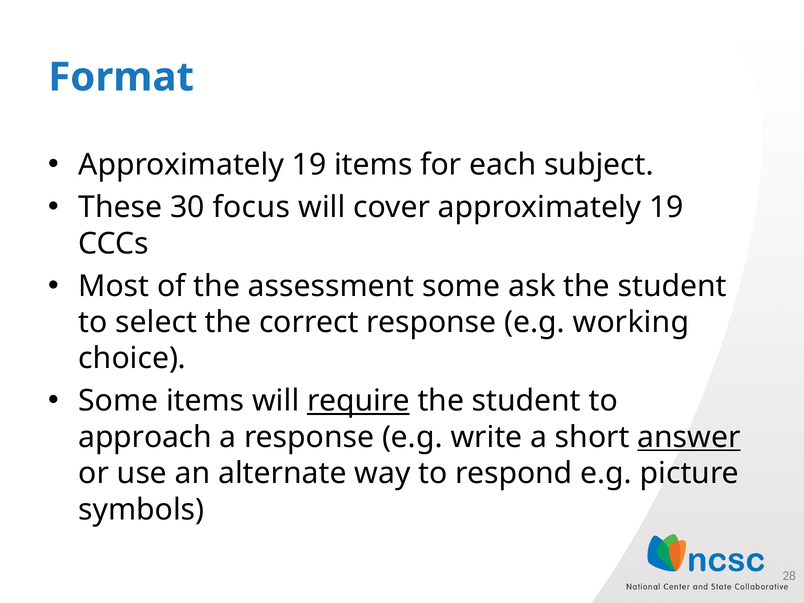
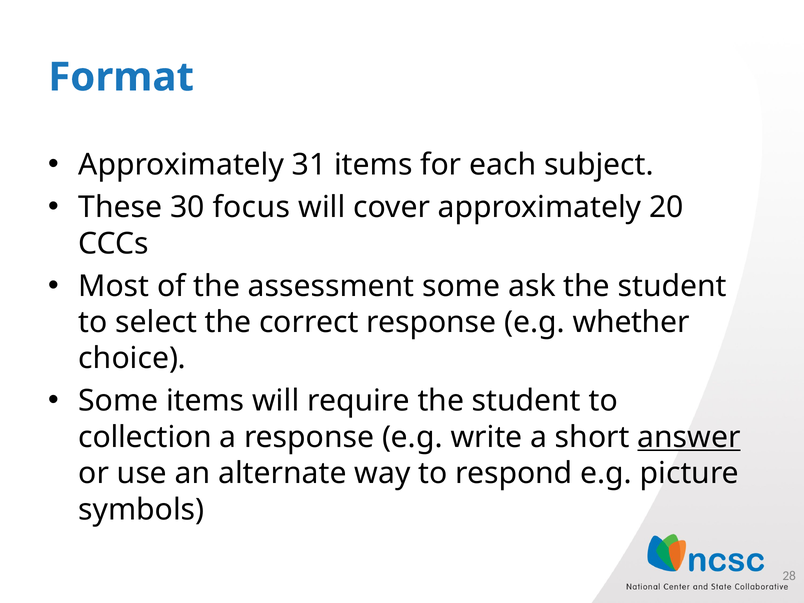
19: 19 -> 31 (309, 165)
cover approximately 19: 19 -> 20 (666, 207)
working: working -> whether (631, 322)
require underline: present -> none (358, 401)
approach: approach -> collection (145, 437)
